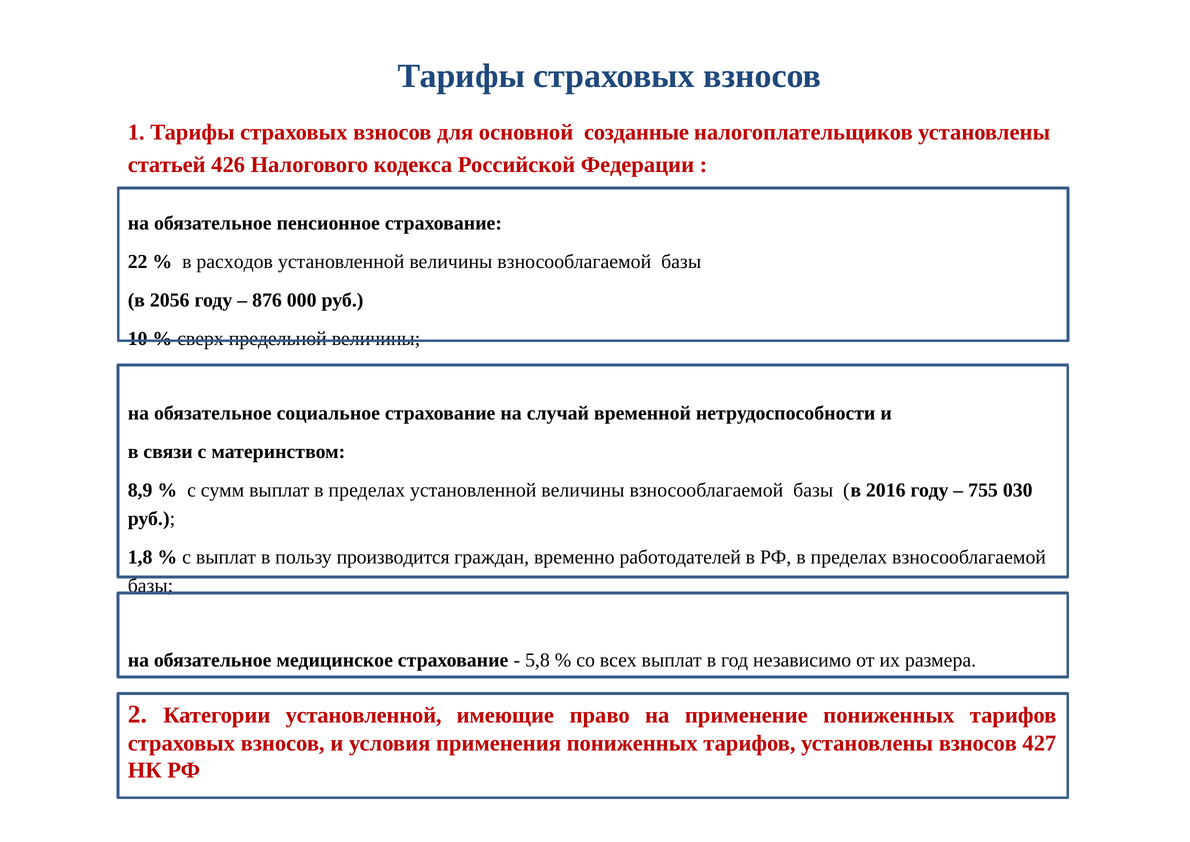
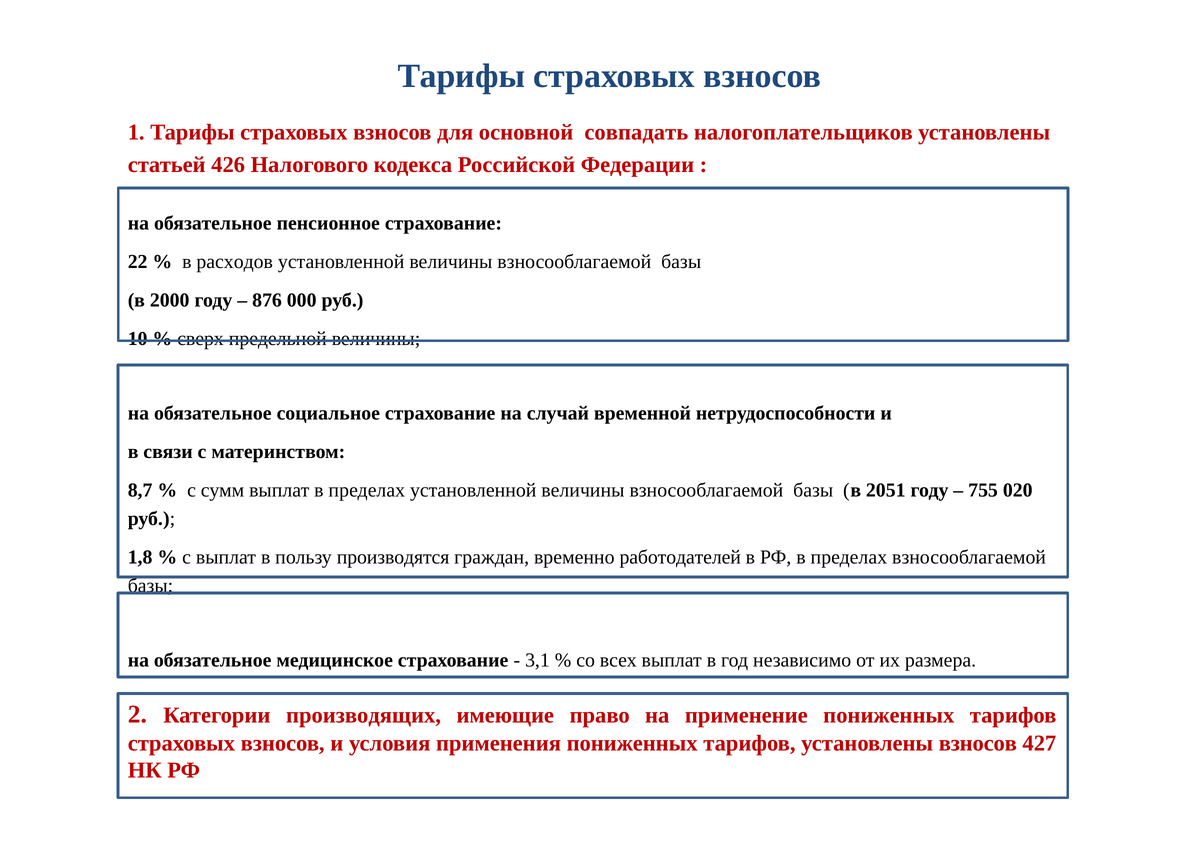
созданные: созданные -> совпадать (636, 132)
2056: 2056 -> 2000 (170, 300)
8,9: 8,9 -> 8,7 (140, 490)
2016: 2016 -> 2051 (886, 490)
030: 030 -> 020 (1018, 490)
производится: производится -> производятся (393, 557)
5,8: 5,8 -> 3,1 (537, 660)
Категории установленной: установленной -> производящих (364, 715)
